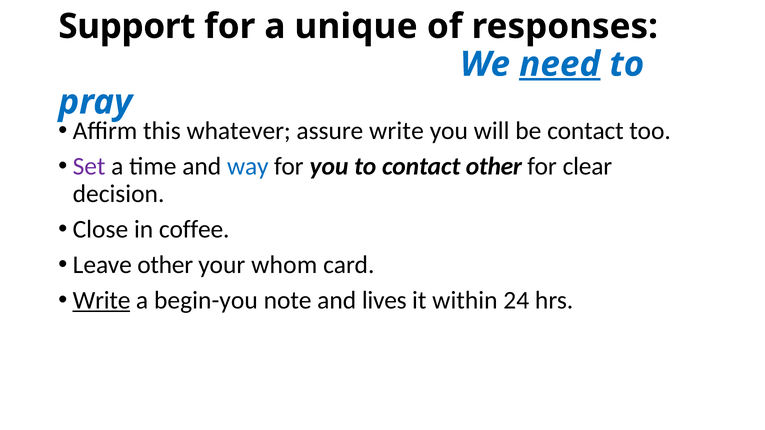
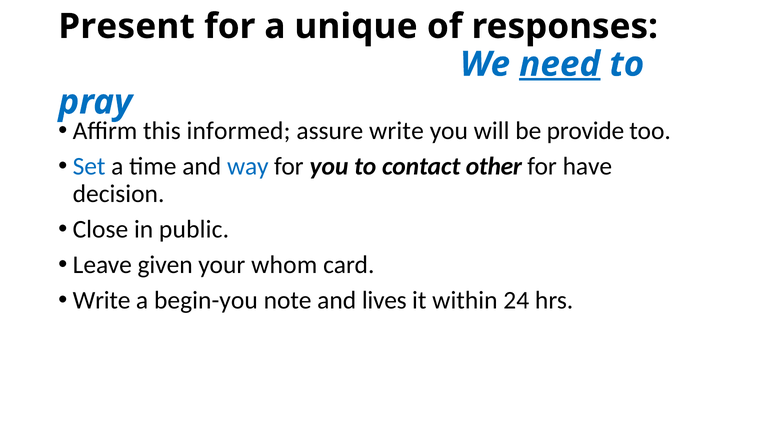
Support: Support -> Present (127, 26)
whatever: whatever -> informed (239, 131)
be contact: contact -> provide (585, 131)
Set colour: purple -> blue (89, 167)
clear: clear -> have (587, 167)
coffee: coffee -> public (194, 230)
Leave other: other -> given (165, 265)
Write underline: present -> none (102, 301)
